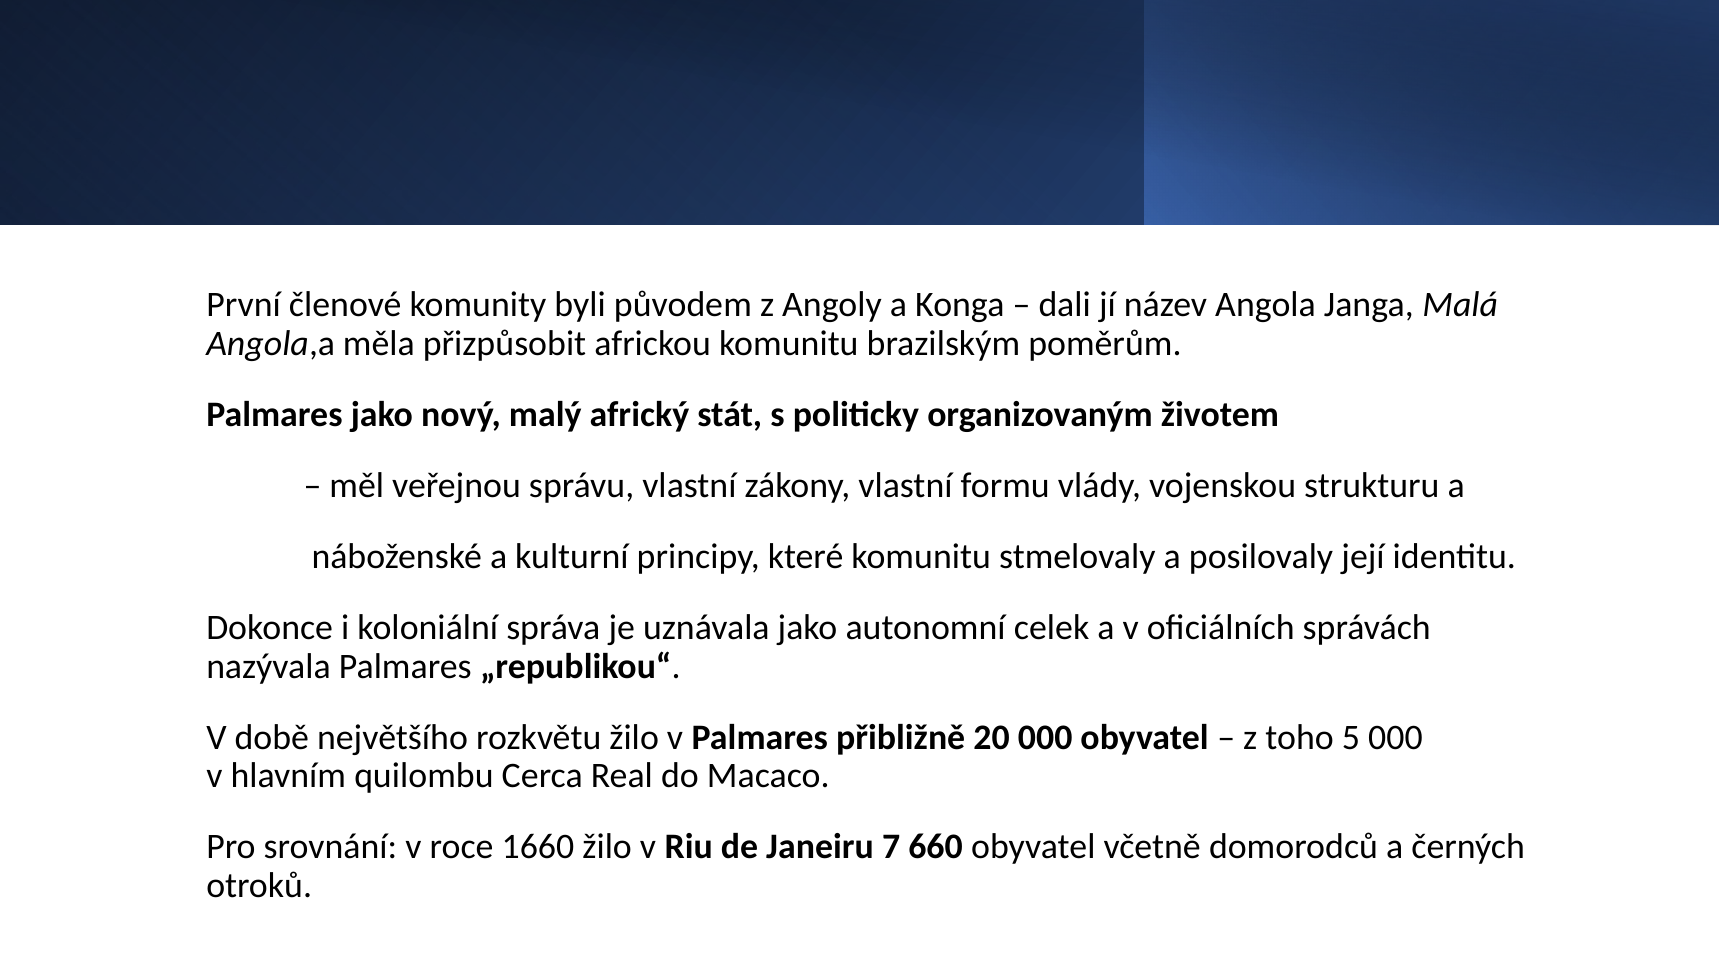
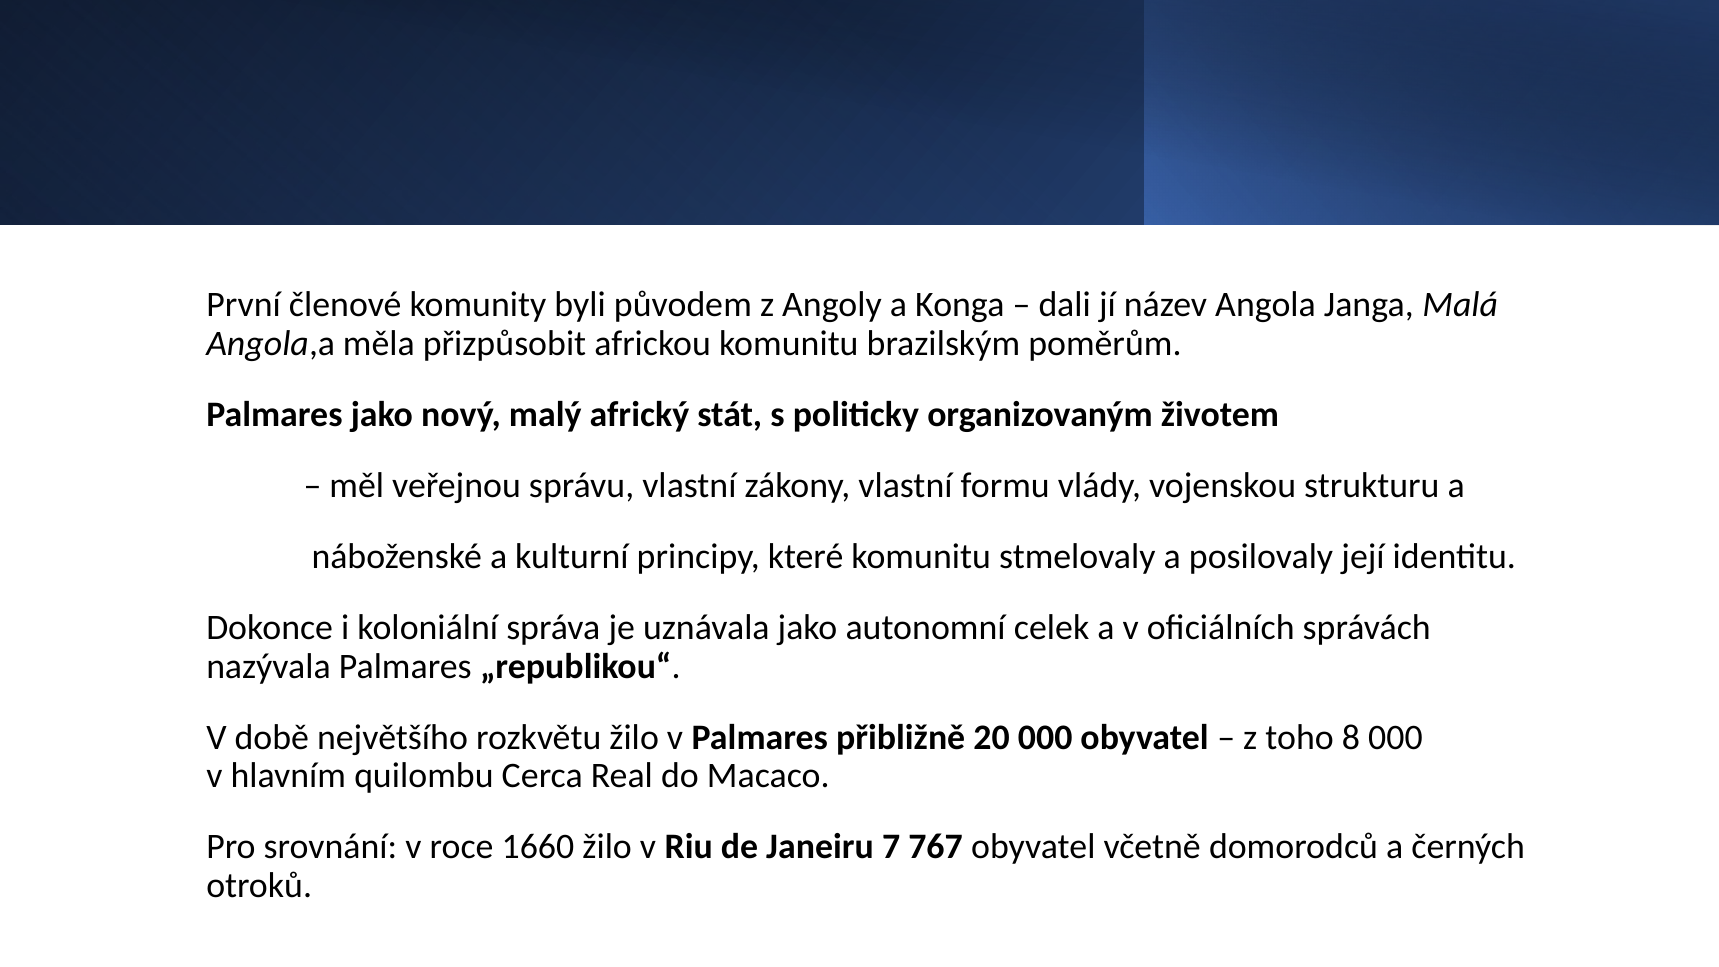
5: 5 -> 8 (1351, 737)
660: 660 -> 767 (935, 847)
